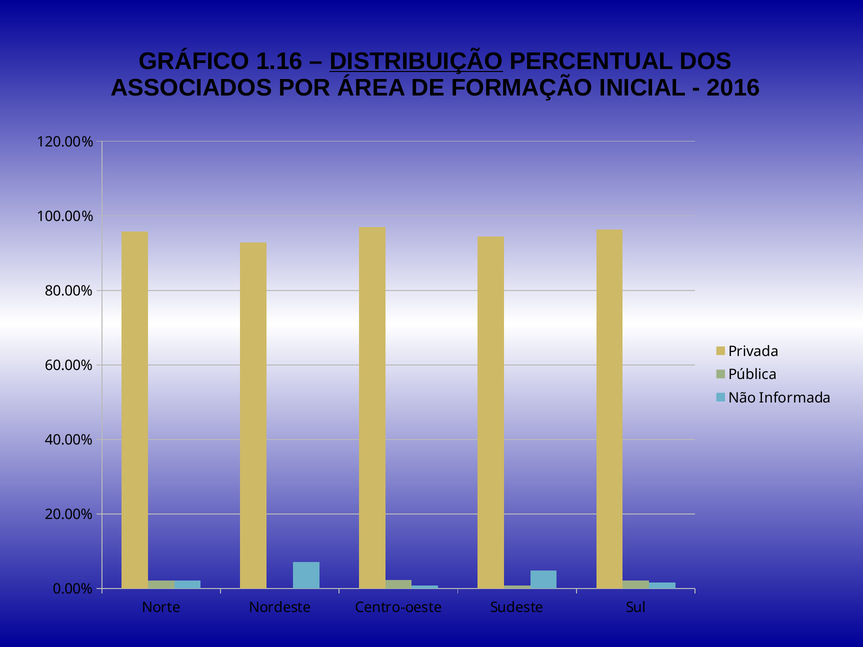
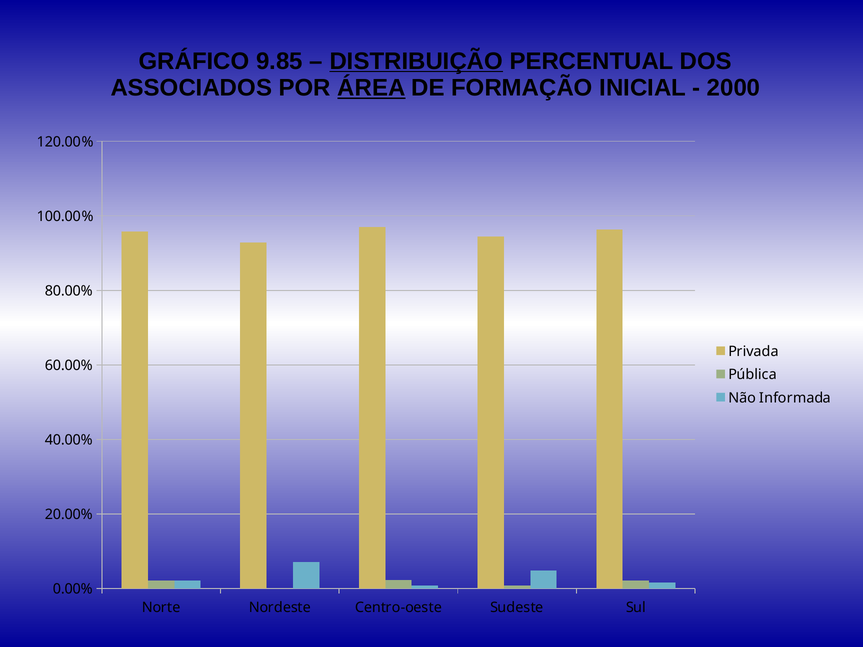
1.16: 1.16 -> 9.85 (279, 61)
ÁREA underline: none -> present (371, 88)
2016: 2016 -> 2000 (734, 88)
